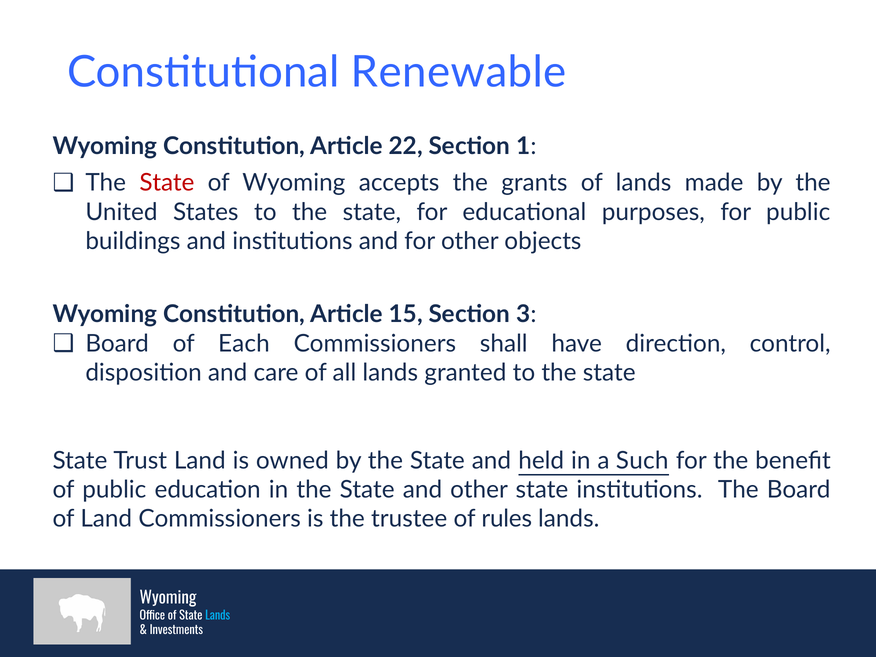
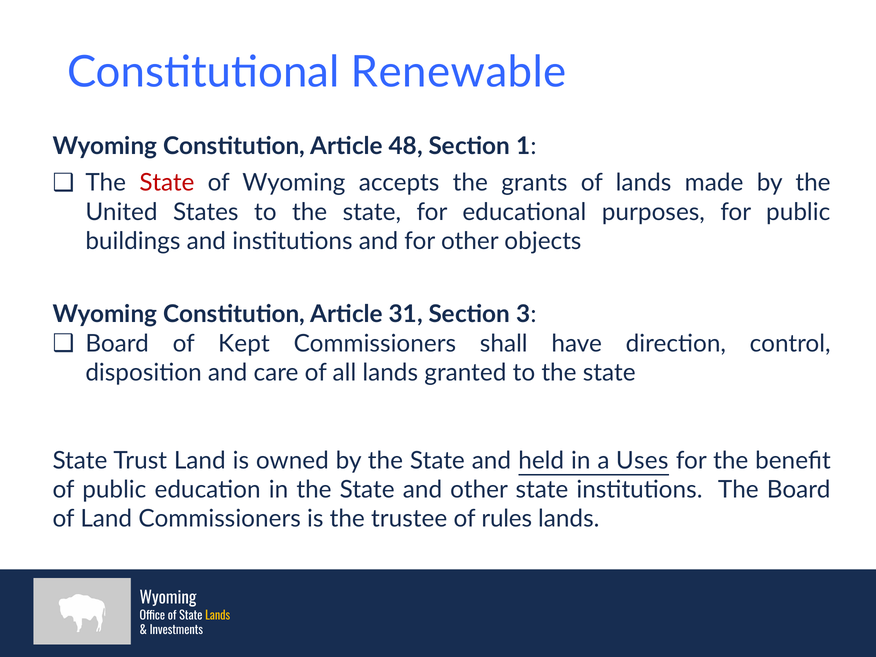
22: 22 -> 48 (406, 146)
15: 15 -> 31 (406, 314)
Each: Each -> Kept (244, 344)
Such: Such -> Uses (642, 460)
Lands colour: light blue -> yellow (218, 616)
